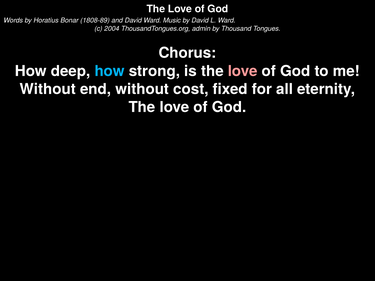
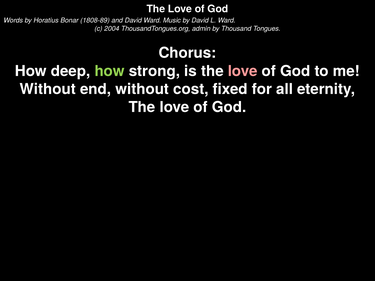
how colour: light blue -> light green (110, 71)
